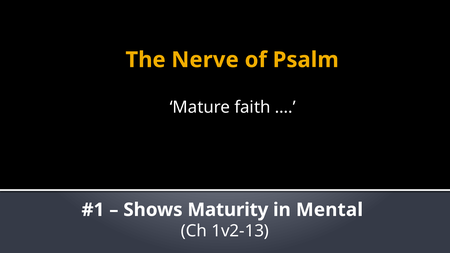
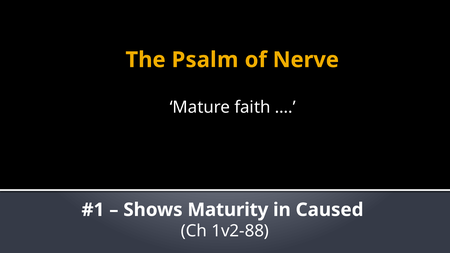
Nerve: Nerve -> Psalm (205, 60)
Psalm: Psalm -> Nerve (306, 60)
Mental: Mental -> Caused (330, 210)
1v2-13: 1v2-13 -> 1v2-88 (240, 231)
